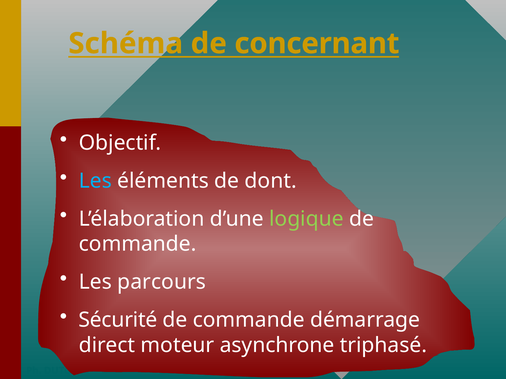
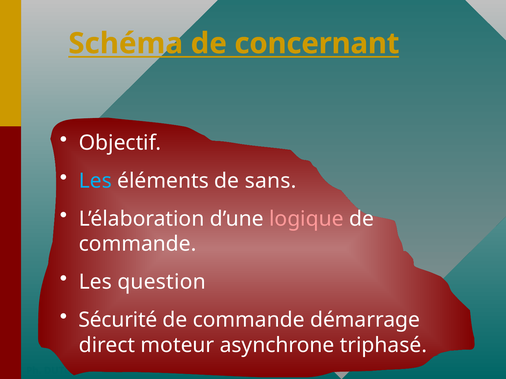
dont: dont -> sans (271, 181)
logique colour: light green -> pink (306, 219)
parcours: parcours -> question (162, 282)
